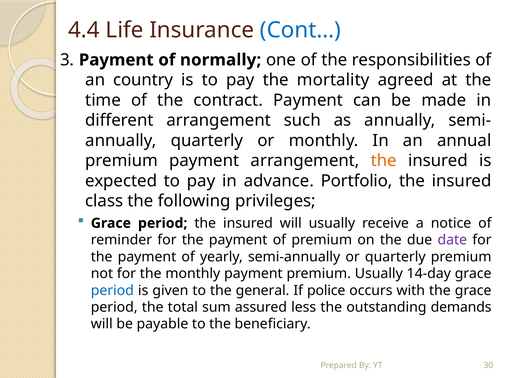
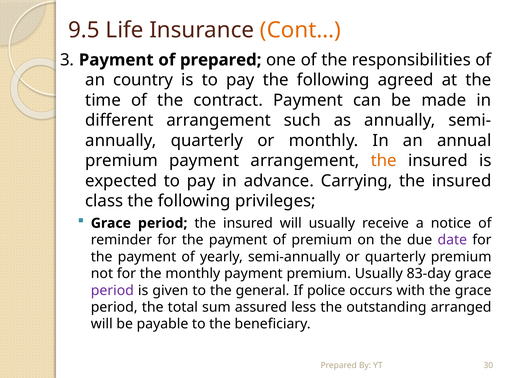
4.4: 4.4 -> 9.5 (84, 30)
Cont… colour: blue -> orange (300, 30)
of normally: normally -> prepared (221, 60)
pay the mortality: mortality -> following (333, 80)
Portfolio: Portfolio -> Carrying (357, 181)
14-day: 14-day -> 83-day (429, 274)
period colour: blue -> purple (112, 291)
demands: demands -> arranged (461, 308)
